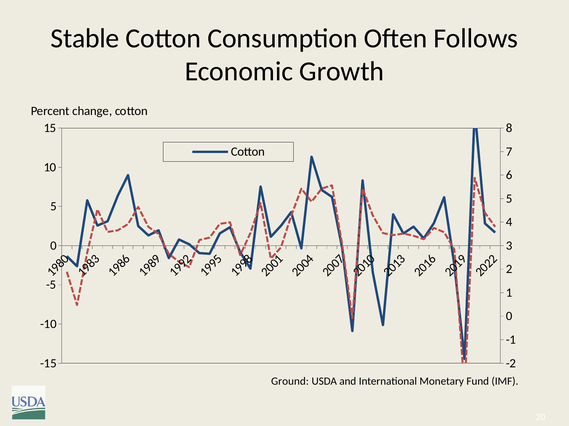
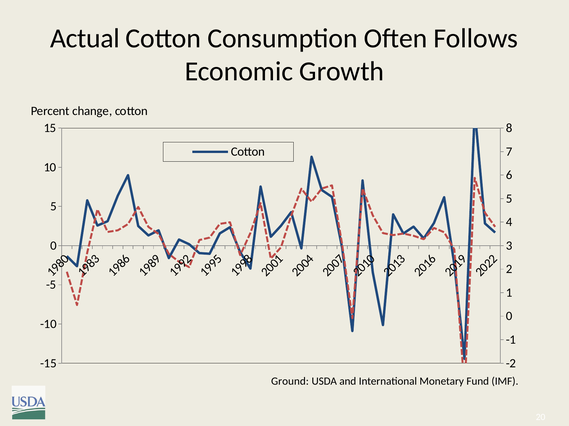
Stable: Stable -> Actual (85, 38)
